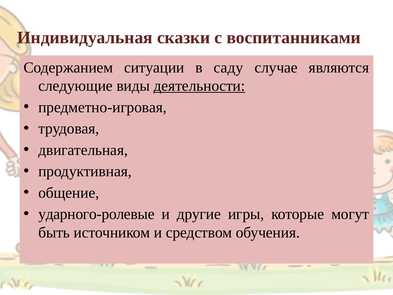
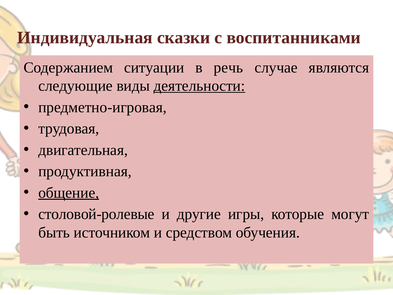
саду: саду -> речь (228, 67)
общение underline: none -> present (69, 193)
ударного-ролевые: ударного-ролевые -> столовой-ролевые (96, 214)
